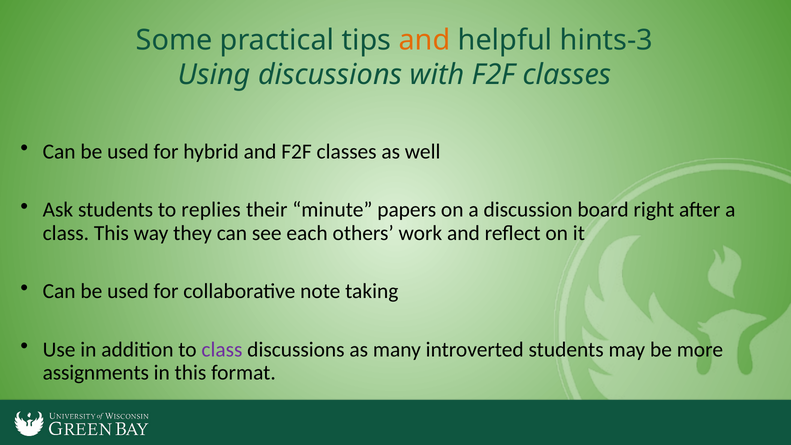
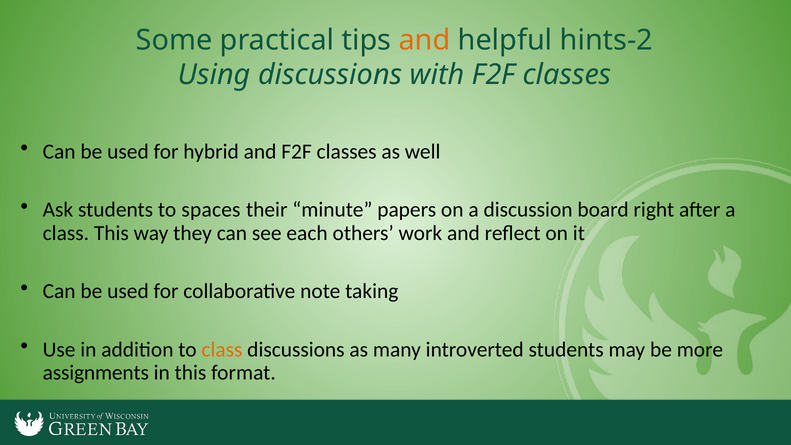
hints-3: hints-3 -> hints-2 (606, 40)
replies: replies -> spaces (211, 210)
class colour: purple -> orange (222, 350)
